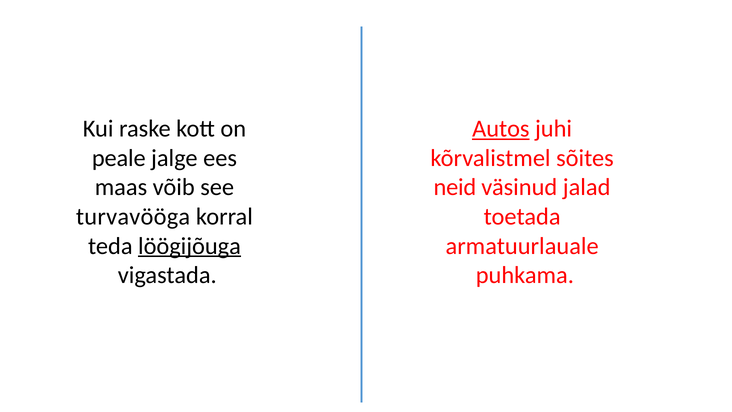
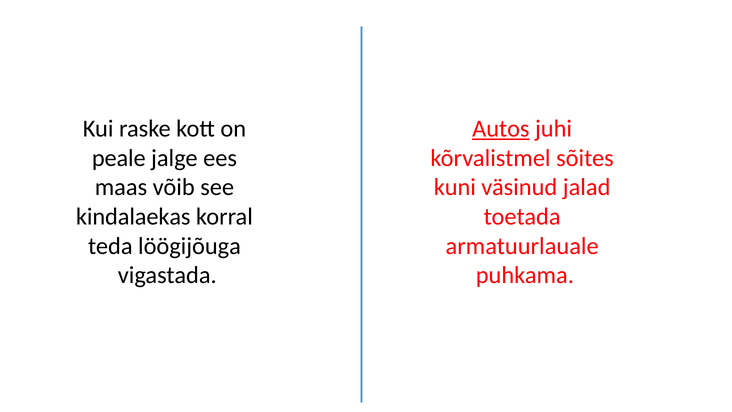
neid: neid -> kuni (455, 187)
turvavööga: turvavööga -> kindalaekas (133, 217)
löögijõuga underline: present -> none (189, 246)
